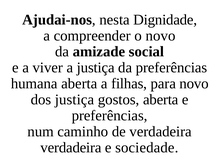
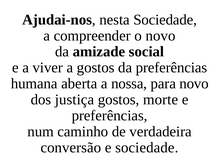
nesta Dignidade: Dignidade -> Sociedade (165, 20)
a justiça: justiça -> gostos (96, 67)
filhas: filhas -> nossa (129, 83)
gostos aberta: aberta -> morte (161, 99)
verdadeira: verdadeira -> conversão (71, 147)
